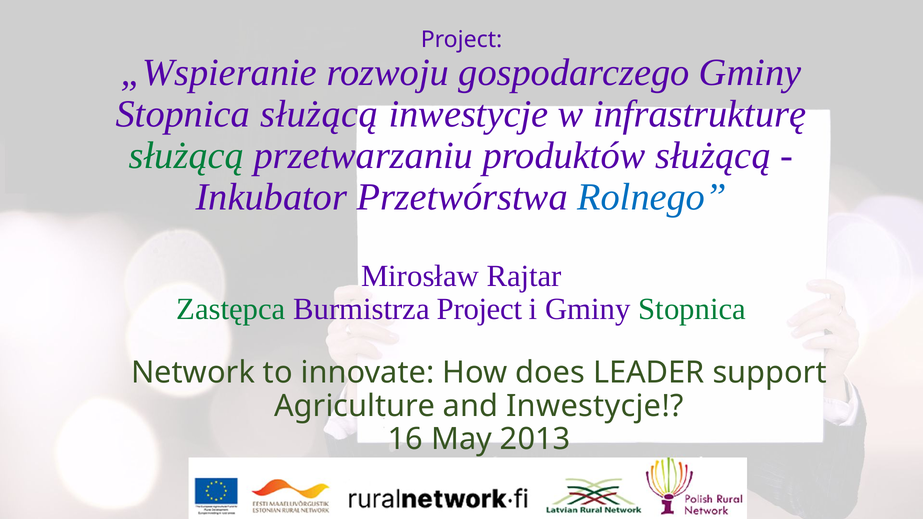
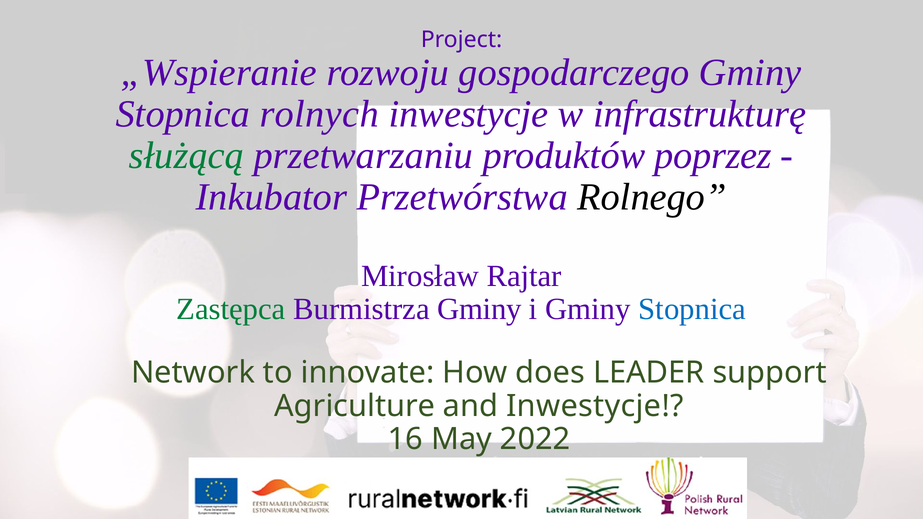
Stopnica służącą: służącą -> rolnych (319, 114)
produktów służącą: służącą -> poprzez (713, 156)
Rolnego colour: blue -> black (652, 197)
Burmistrza Project: Project -> Gminy (480, 309)
Stopnica colour: green -> blue (692, 309)
2013: 2013 -> 2022 (535, 439)
